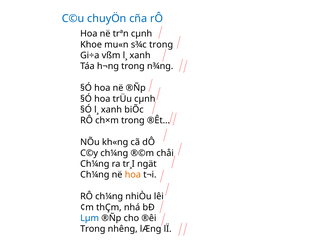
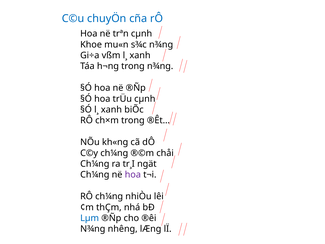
s¾c trong: trong -> n¾ng (161, 45)
hoa colour: orange -> purple (133, 175)
Trong: Trong -> N¾ng (93, 229)
